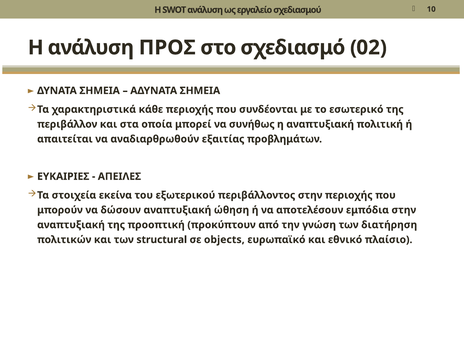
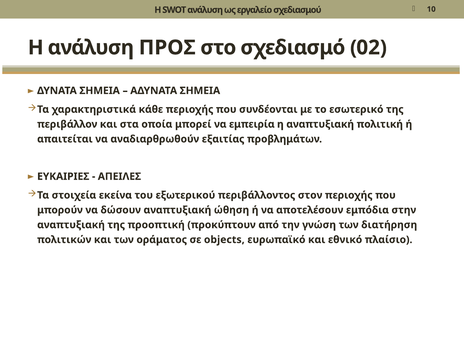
συνήθως: συνήθως -> εμπειρία (252, 124)
περιβάλλοντος στην: στην -> στον (310, 195)
structural: structural -> οράματος (162, 240)
